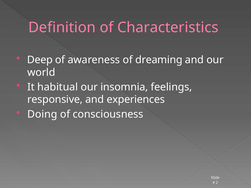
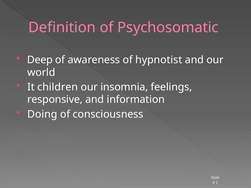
Characteristics: Characteristics -> Psychosomatic (168, 28)
dreaming: dreaming -> hypnotist (159, 60)
habitual: habitual -> children (58, 87)
experiences: experiences -> information (136, 100)
